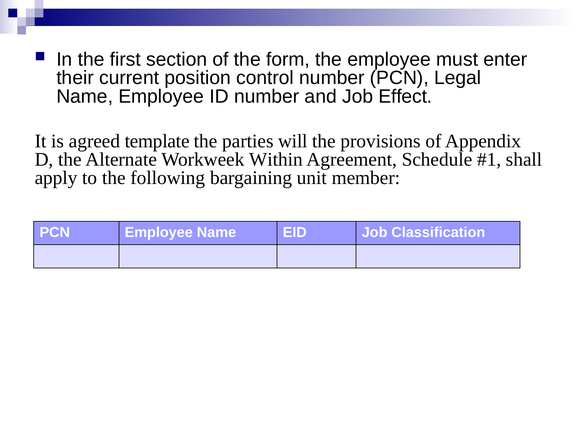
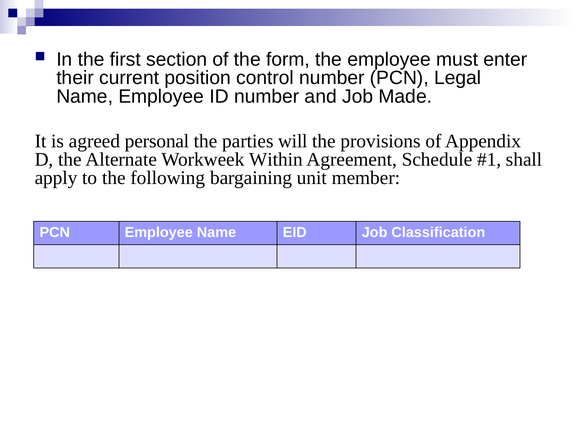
Effect: Effect -> Made (405, 96)
template: template -> personal (157, 141)
